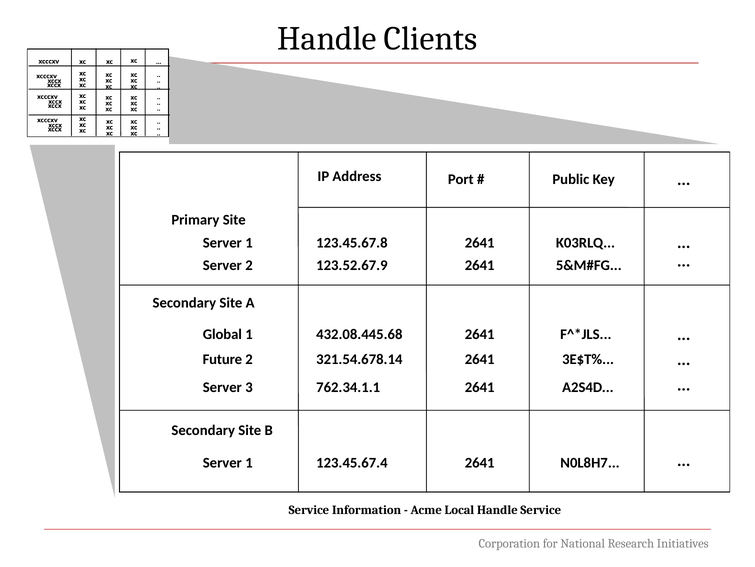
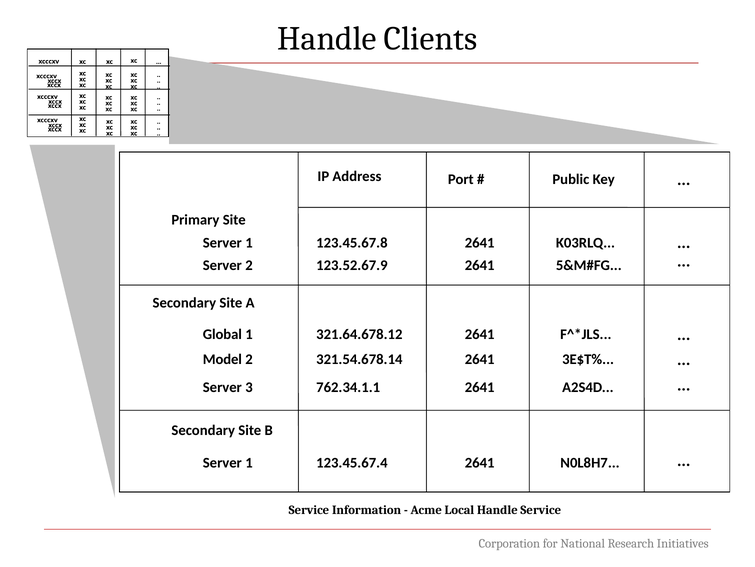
432.08.445.68: 432.08.445.68 -> 321.64.678.12 (359, 334)
Future: Future -> Model (222, 359)
